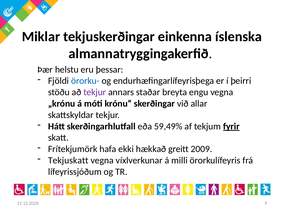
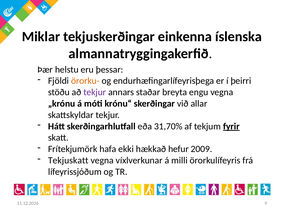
örorku- colour: blue -> orange (85, 81)
59,49%: 59,49% -> 31,70% (168, 126)
greitt: greitt -> hefur (179, 149)
